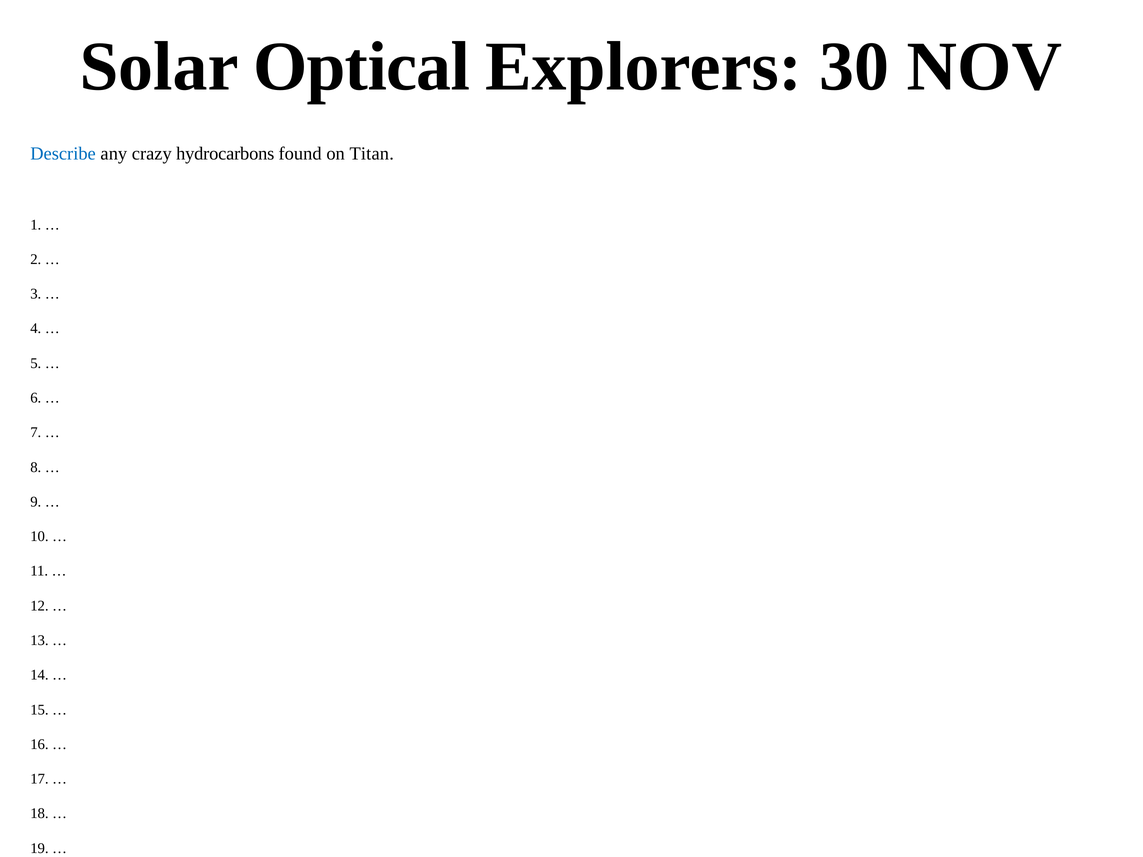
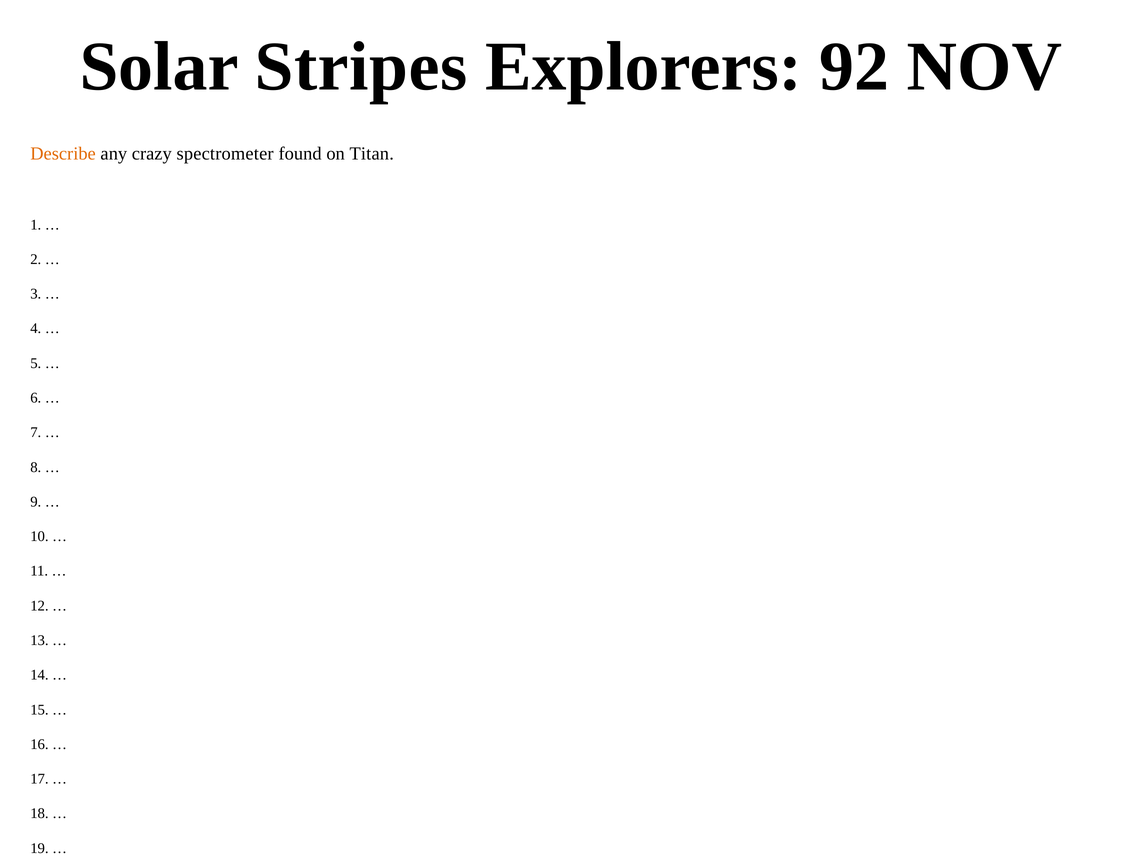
Optical: Optical -> Stripes (361, 67)
30: 30 -> 92 (854, 67)
Describe colour: blue -> orange (63, 154)
hydrocarbons: hydrocarbons -> spectrometer (225, 154)
